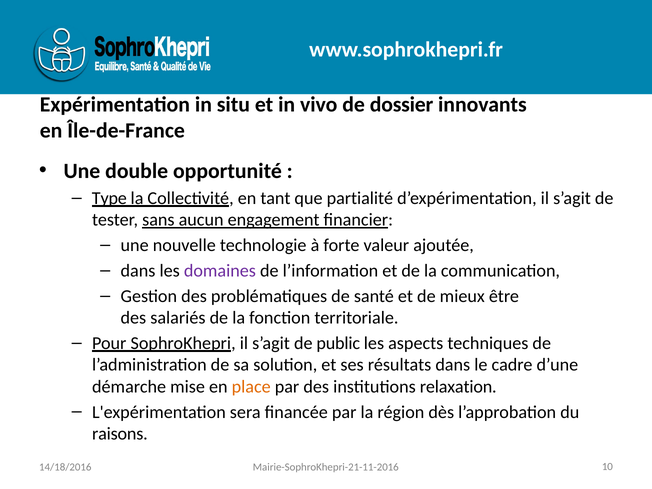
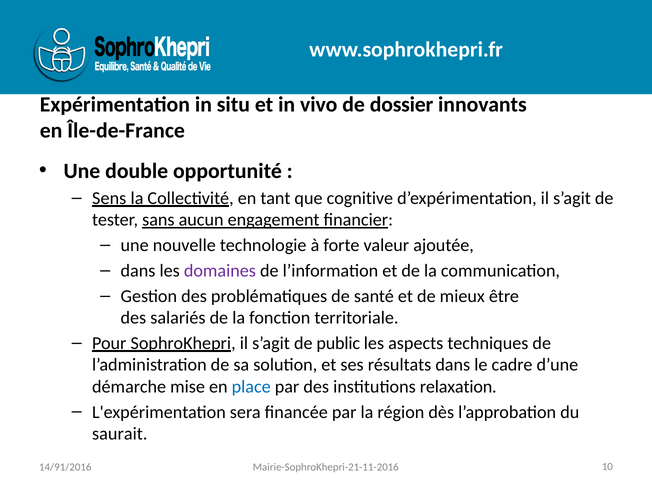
Type: Type -> Sens (109, 198)
partialité: partialité -> cognitive (360, 198)
place colour: orange -> blue (251, 387)
raisons: raisons -> saurait (120, 434)
14/18/2016: 14/18/2016 -> 14/91/2016 (65, 467)
